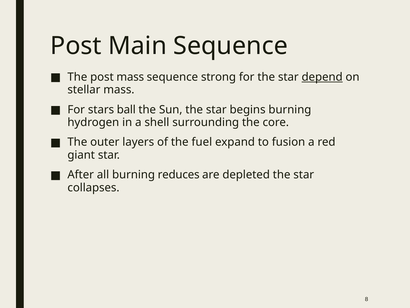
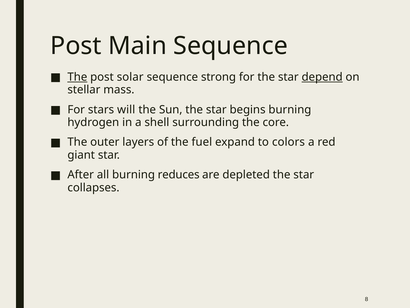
The underline: none -> present (77, 77)
post mass: mass -> solar (130, 77)
ball: ball -> will (126, 109)
fusion: fusion -> colors (288, 142)
